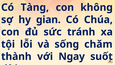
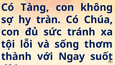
gian: gian -> tràn (48, 20)
chăm: chăm -> thơm (98, 44)
